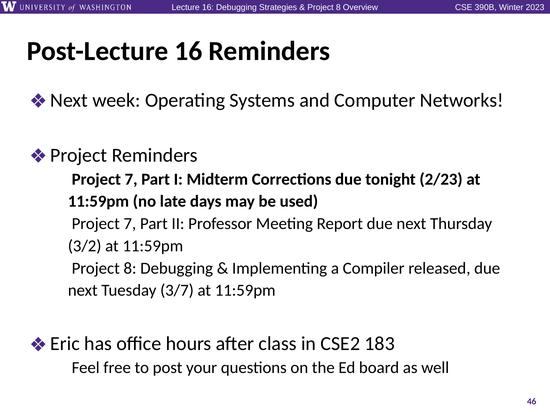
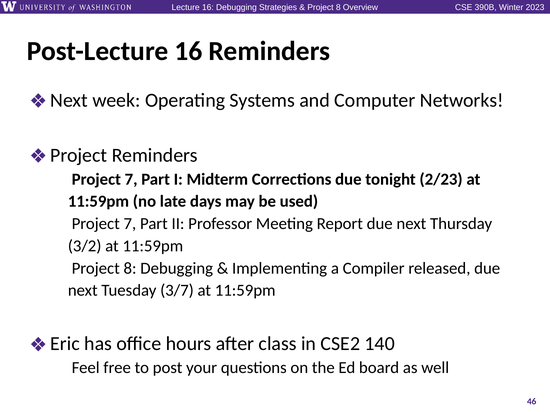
183: 183 -> 140 (380, 344)
